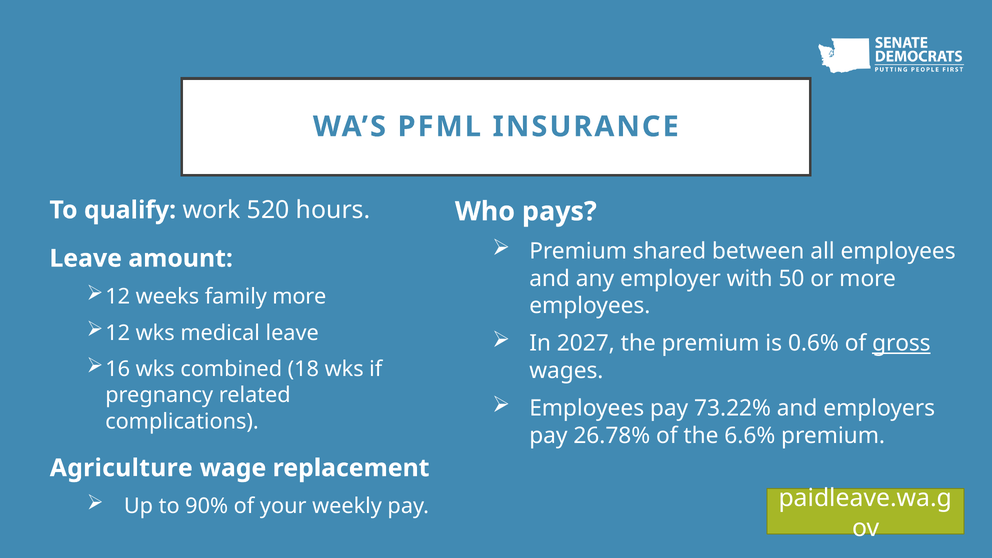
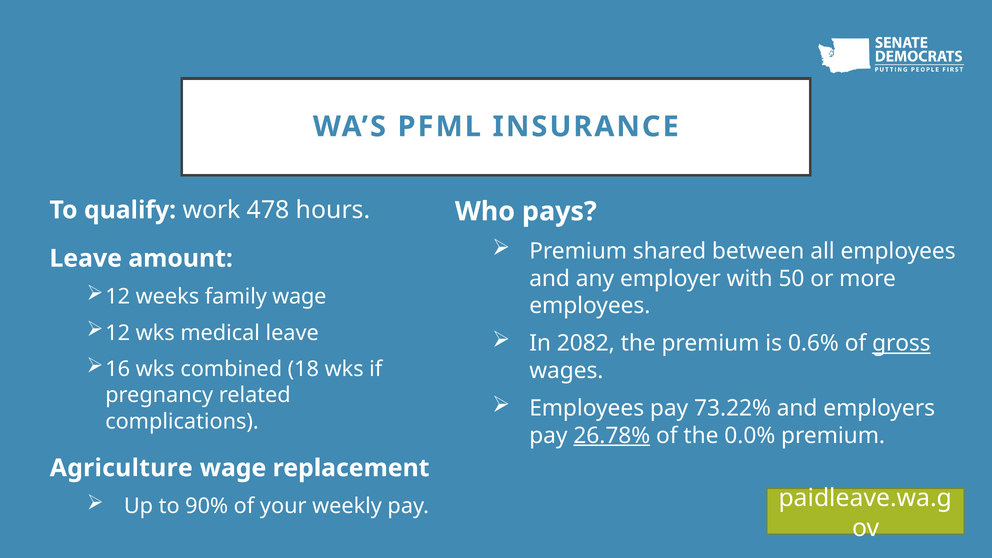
520: 520 -> 478 (268, 210)
family more: more -> wage (299, 296)
2027: 2027 -> 2082 (586, 343)
26.78% underline: none -> present (612, 436)
6.6%: 6.6% -> 0.0% (750, 436)
